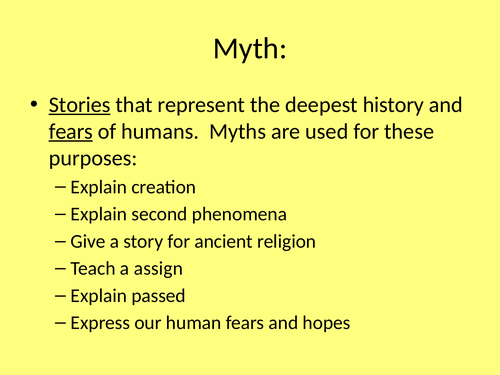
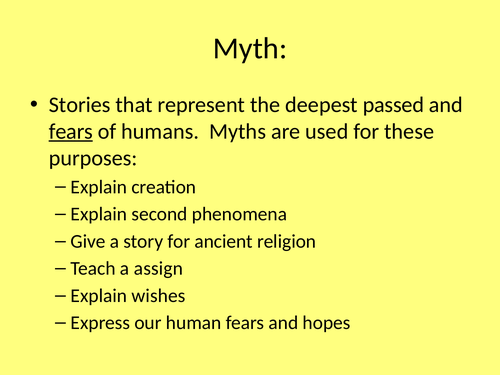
Stories underline: present -> none (80, 105)
history: history -> passed (393, 105)
passed: passed -> wishes (158, 296)
